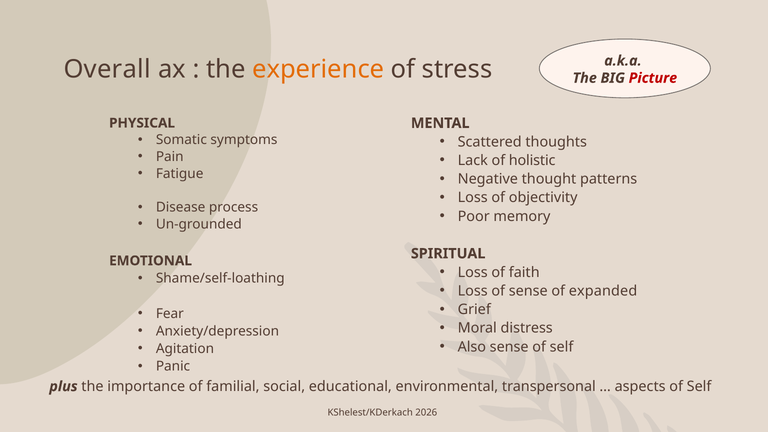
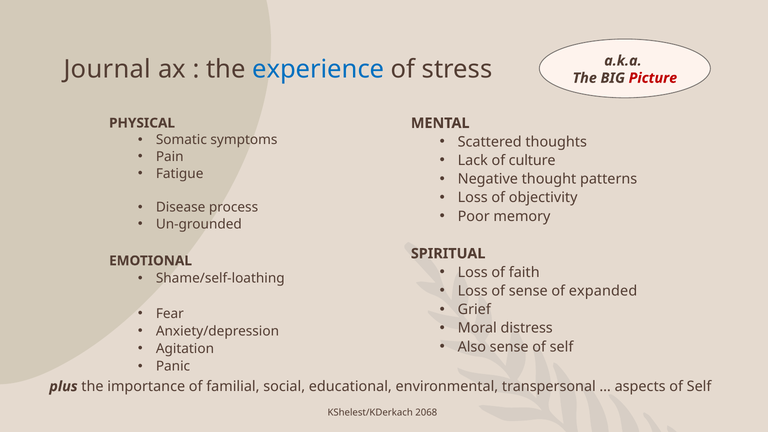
Overall: Overall -> Journal (107, 70)
experience colour: orange -> blue (318, 70)
holistic: holistic -> culture (532, 160)
2026: 2026 -> 2068 (426, 412)
